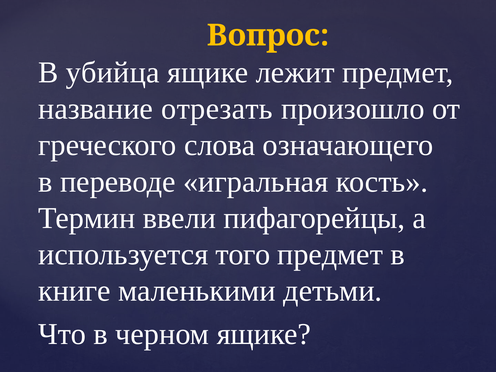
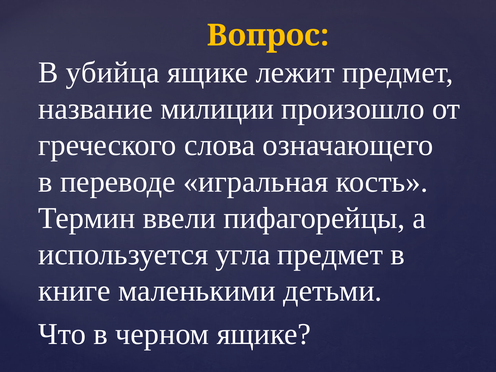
отрезать: отрезать -> милиции (217, 109)
того: того -> угла (243, 254)
